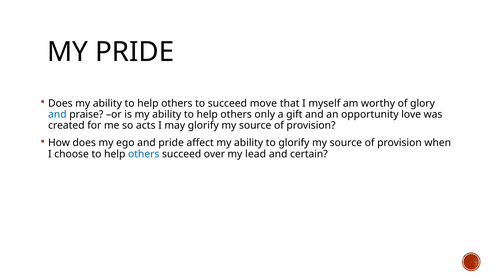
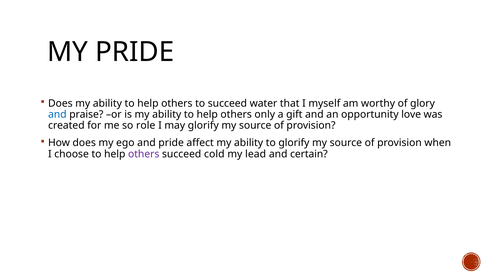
move: move -> water (264, 103)
acts: acts -> role (146, 125)
others colour: blue -> purple (144, 154)
over: over -> cold (214, 154)
